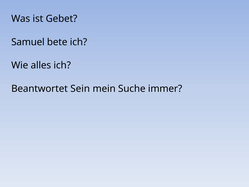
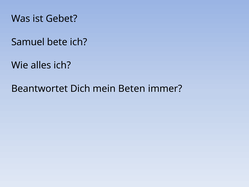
Sein: Sein -> Dich (80, 88)
Suche: Suche -> Beten (132, 88)
